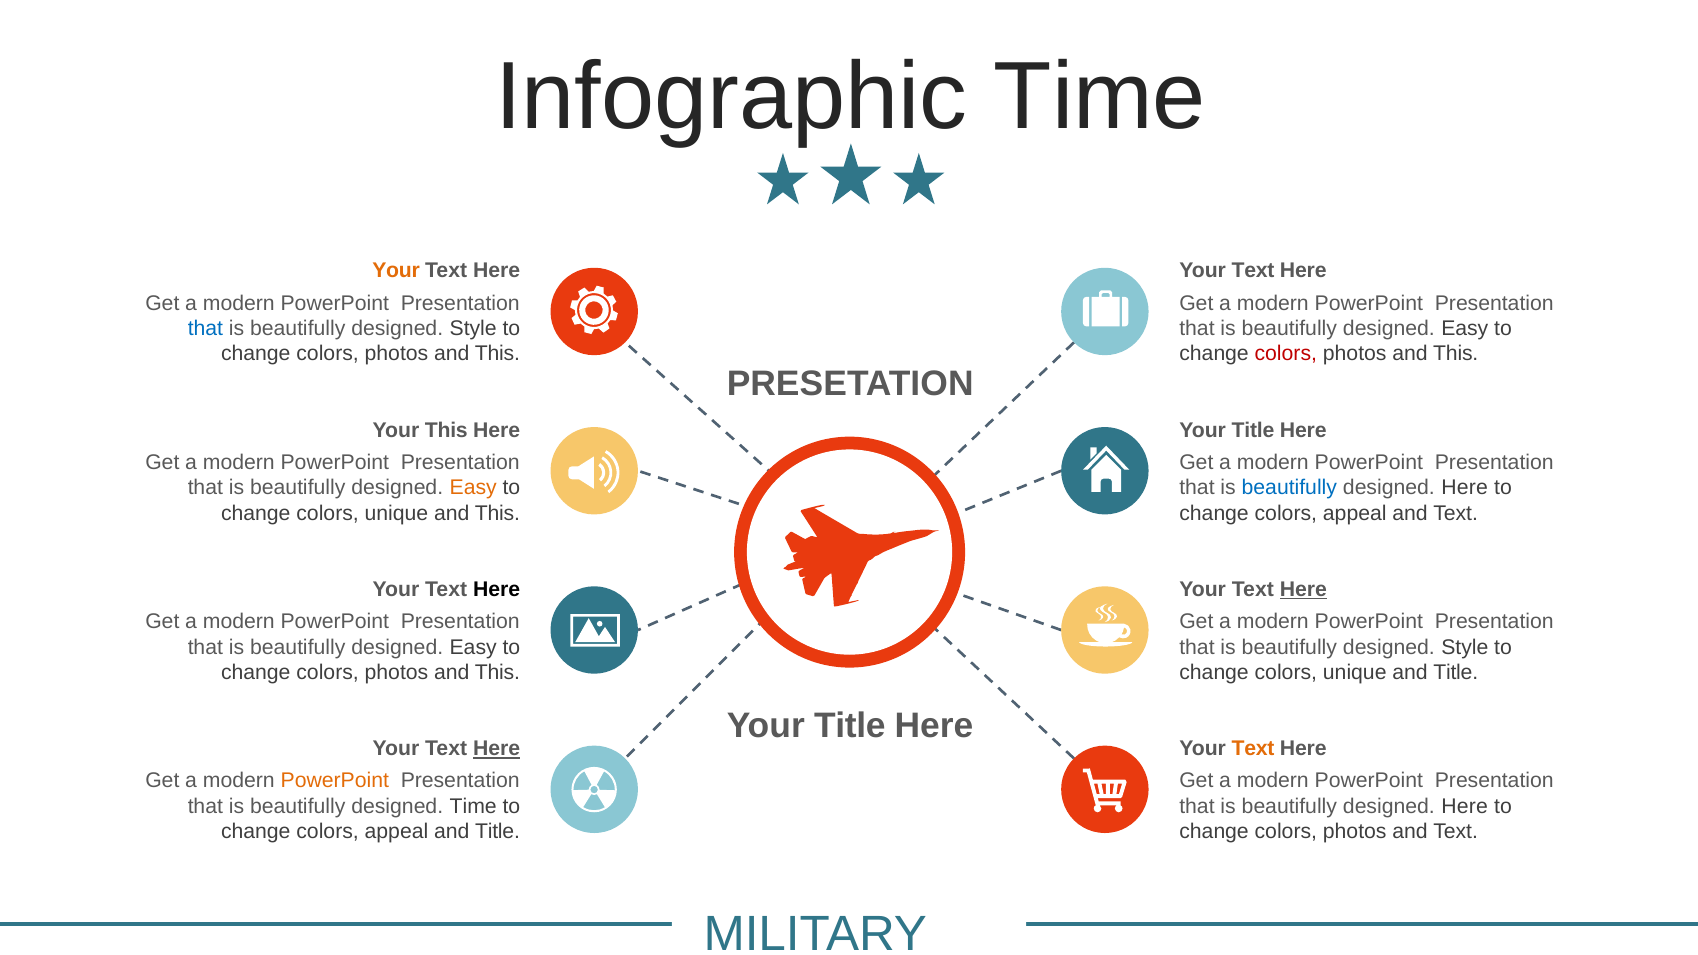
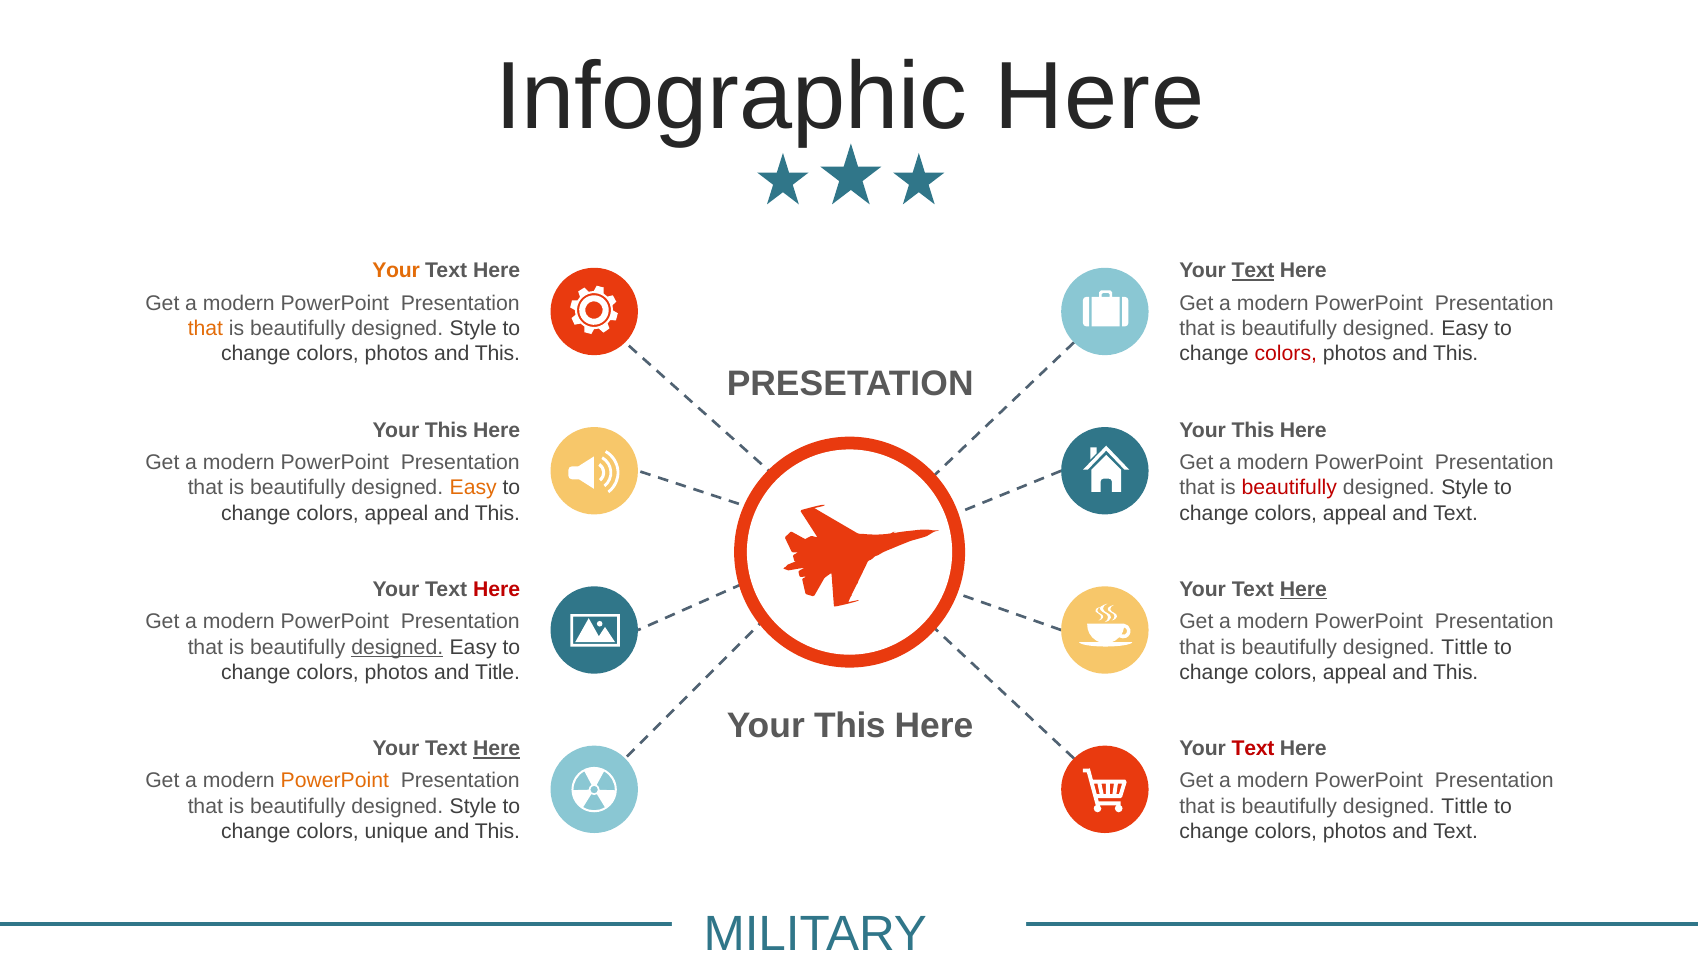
Infographic Time: Time -> Here (1100, 97)
Text underline: none -> present (1253, 271)
that colour: blue -> orange (205, 329)
Title: Title -> This (1253, 430)
beautifully colour: blue -> red (1289, 488)
Here: Here -> Style (1465, 488)
unique: unique -> appeal (396, 513)
Here colour: black -> red (497, 590)
designed underline: none -> present (397, 647)
Style: Style -> Tittle (1465, 647)
This: This -> Title (497, 673)
unique: unique -> appeal (1355, 673)
Title: Title -> This (1456, 673)
Title: Title -> This (850, 726)
Text colour: orange -> red (1253, 749)
Time: Time -> Style (473, 806)
Here: Here -> Tittle (1465, 806)
appeal: appeal -> unique (396, 832)
Title: Title -> This (497, 832)
